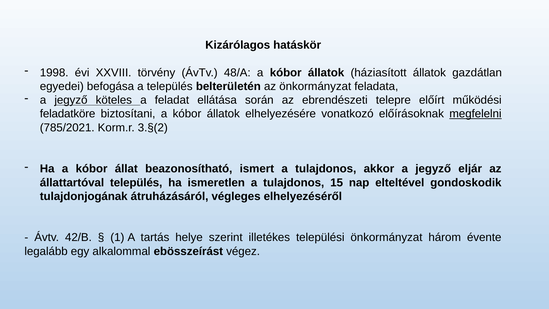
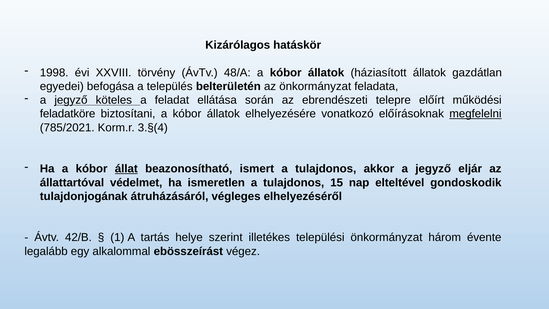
3.§(2: 3.§(2 -> 3.§(4 (153, 128)
állat underline: none -> present (126, 169)
állattartóval település: település -> védelmet (136, 182)
